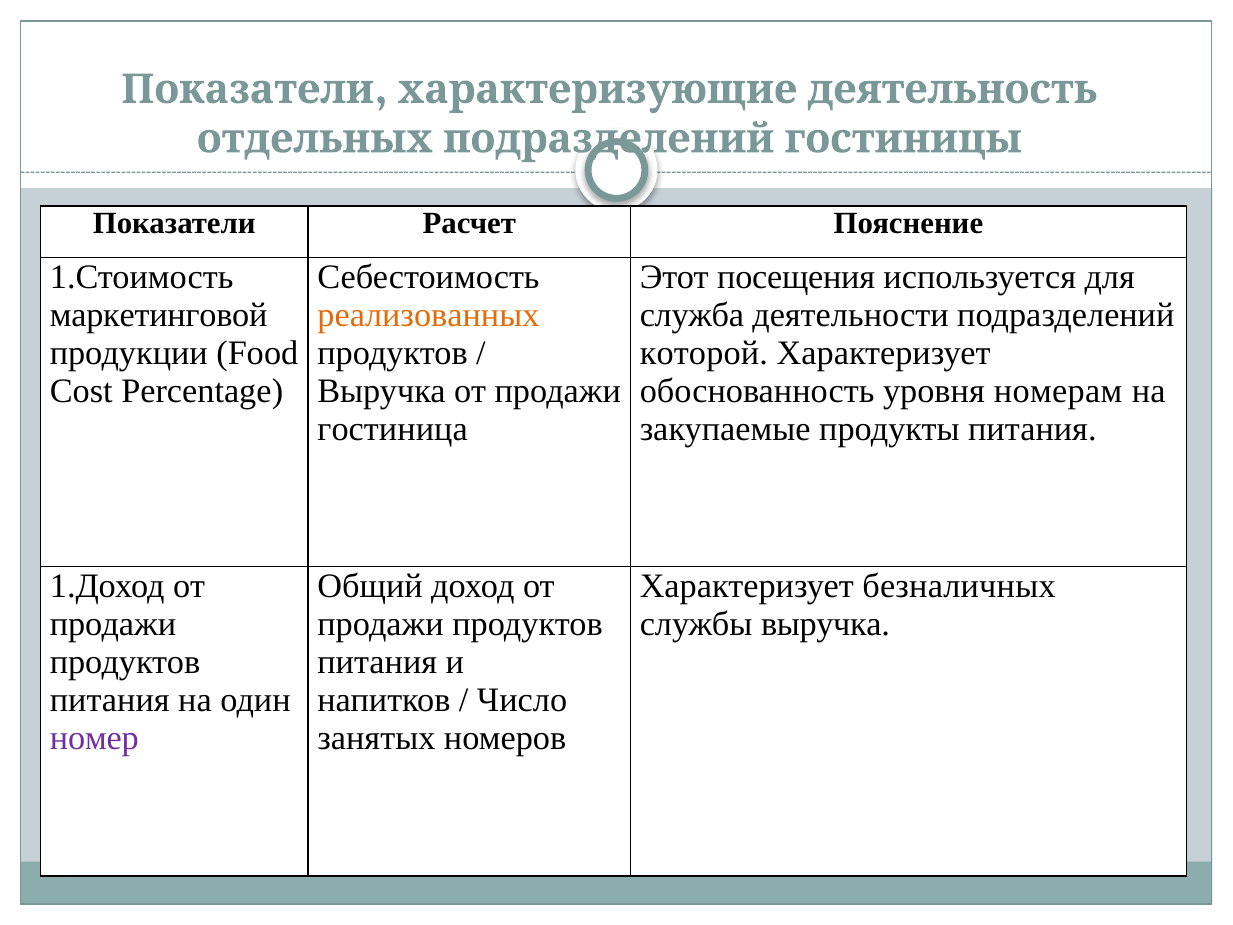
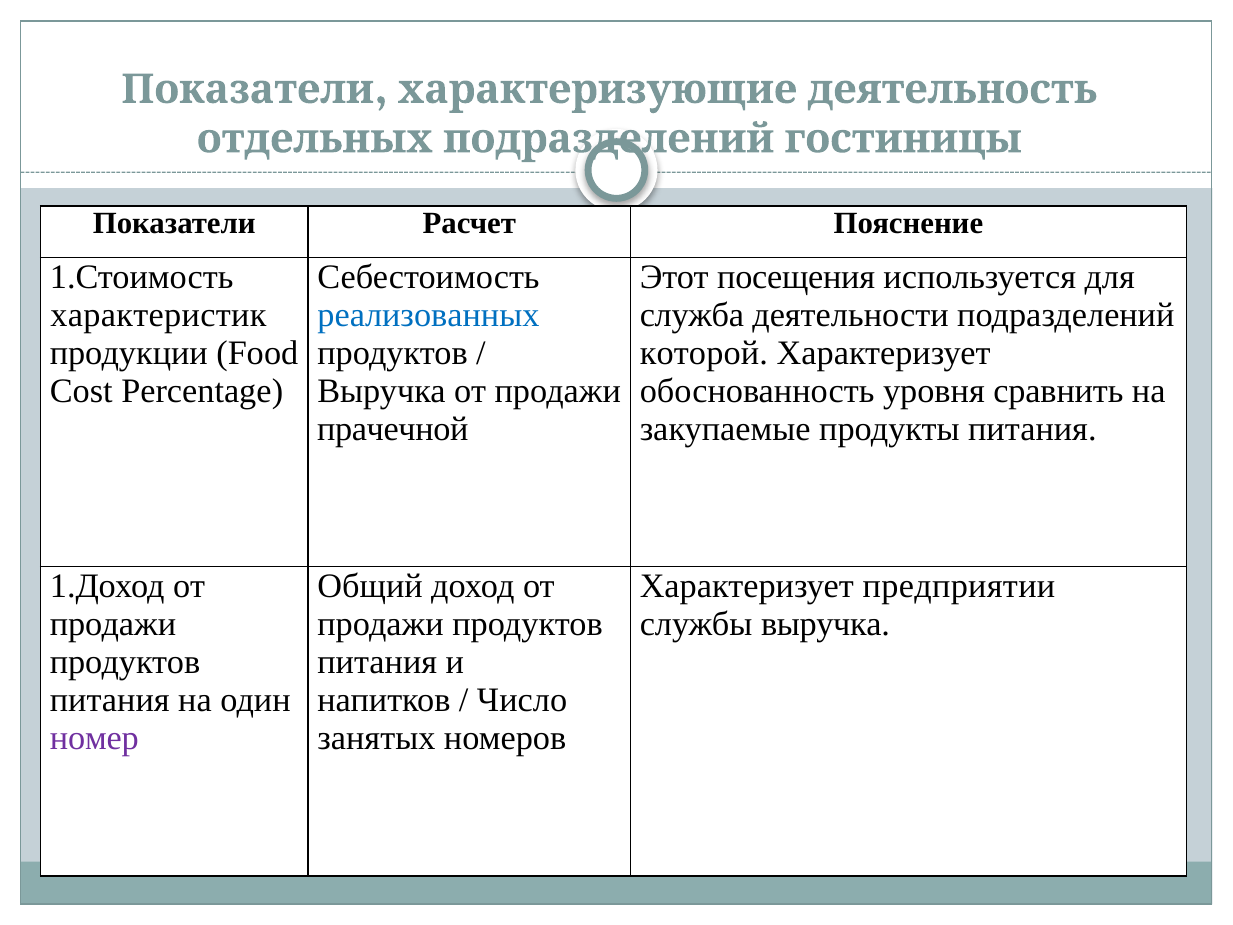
маркетинговой: маркетинговой -> характеристик (158, 315)
реализованных colour: orange -> blue (428, 315)
номерам: номерам -> сравнить (1058, 391)
гостиница: гостиница -> прачечной (393, 429)
безналичных: безналичных -> предприятии (959, 586)
